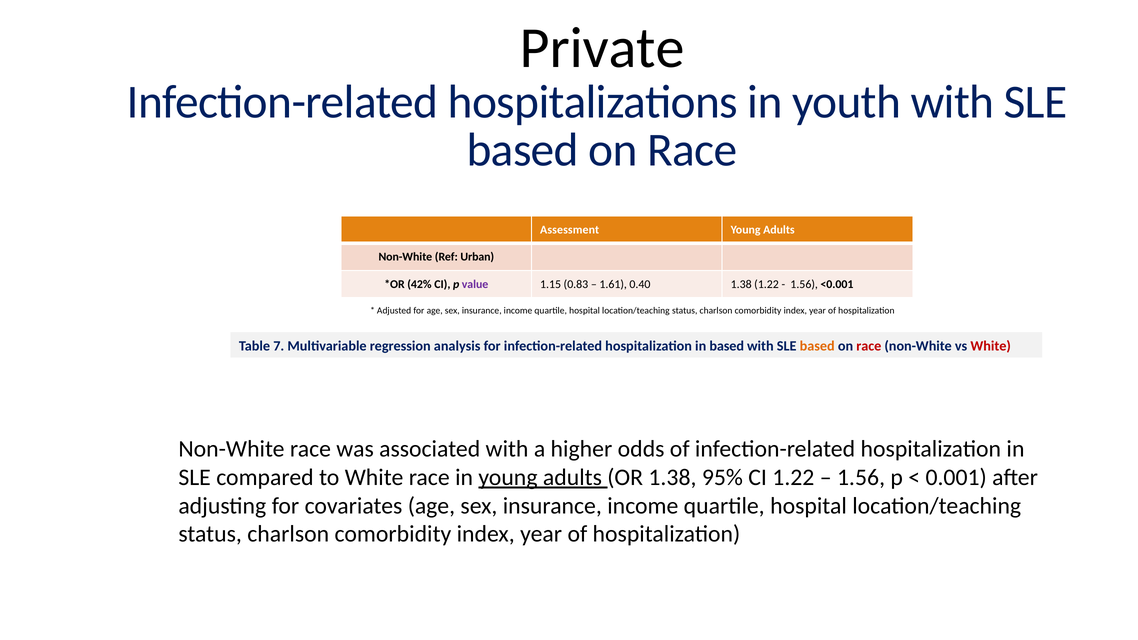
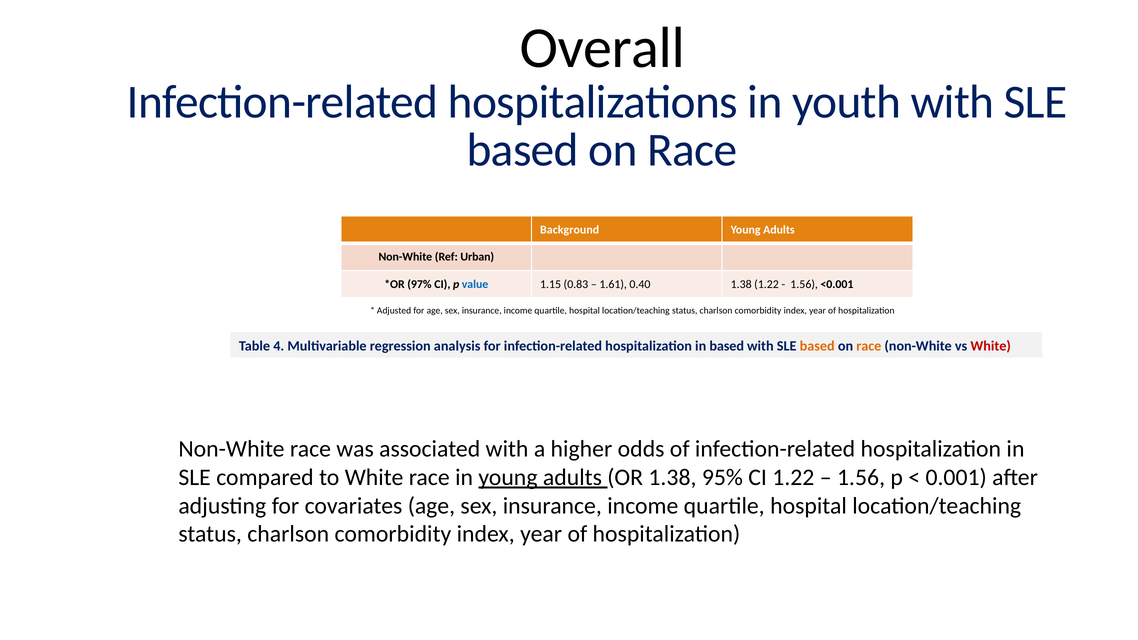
Private: Private -> Overall (602, 48)
Assessment: Assessment -> Background (570, 230)
42%: 42% -> 97% (419, 284)
value colour: purple -> blue (475, 284)
7: 7 -> 4 (279, 346)
race colour: red -> orange (869, 346)
